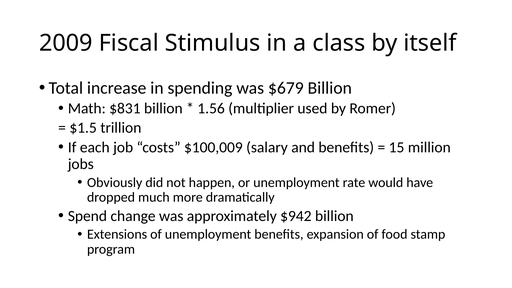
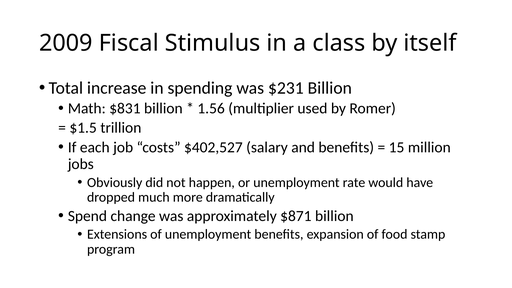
$679: $679 -> $231 (286, 88)
$100,009: $100,009 -> $402,527 (213, 147)
$942: $942 -> $871 (296, 216)
